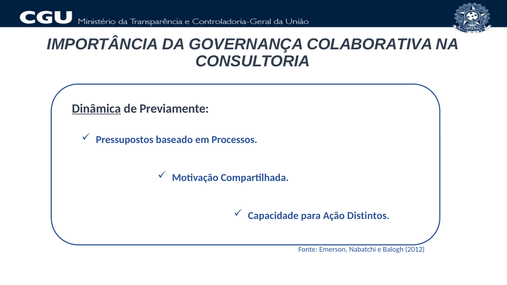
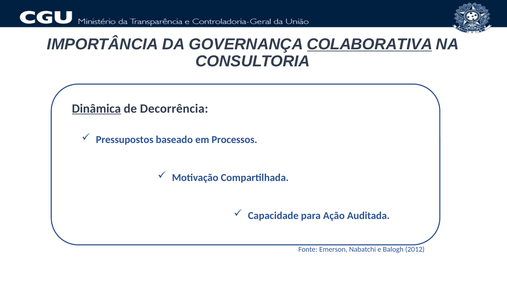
COLABORATIVA underline: none -> present (370, 44)
Previamente: Previamente -> Decorrência (174, 109)
Distintos: Distintos -> Auditada (368, 216)
